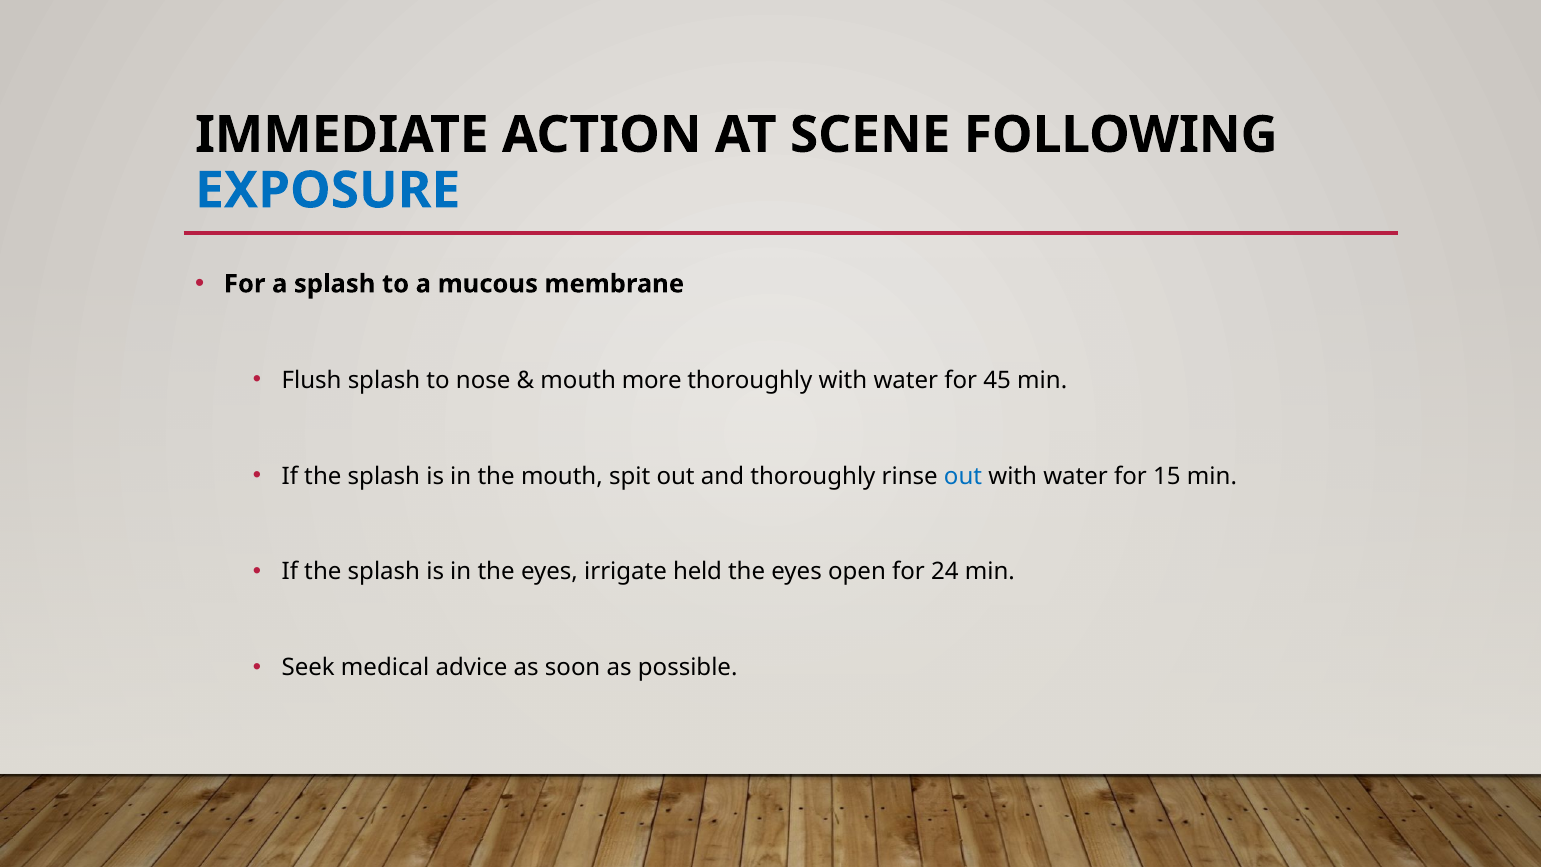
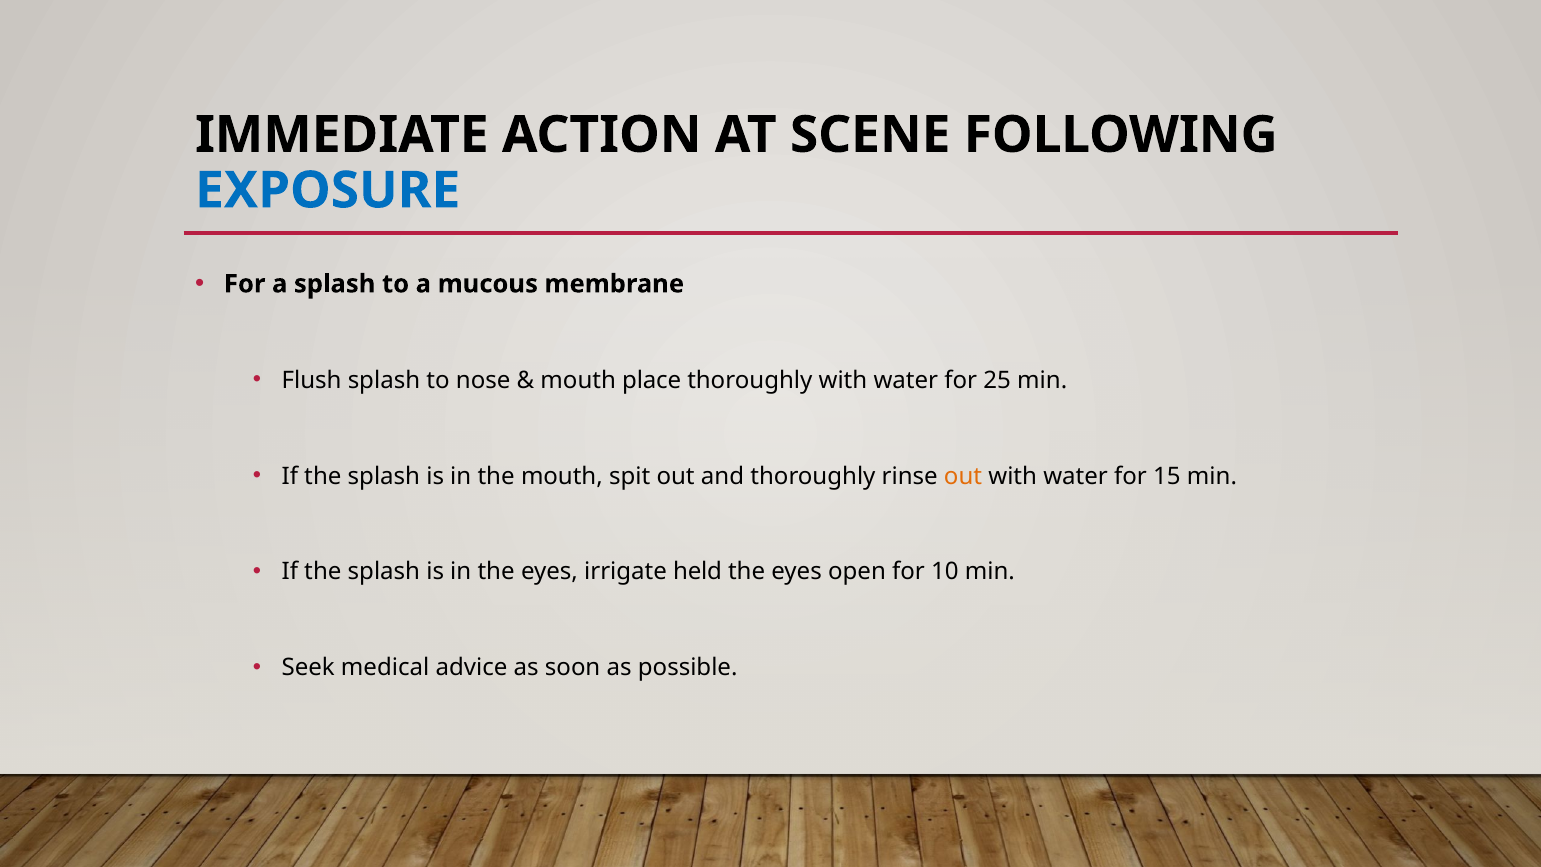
more: more -> place (652, 380)
45: 45 -> 25 (997, 380)
out colour: blue -> orange (963, 476)
24: 24 -> 10 (945, 572)
